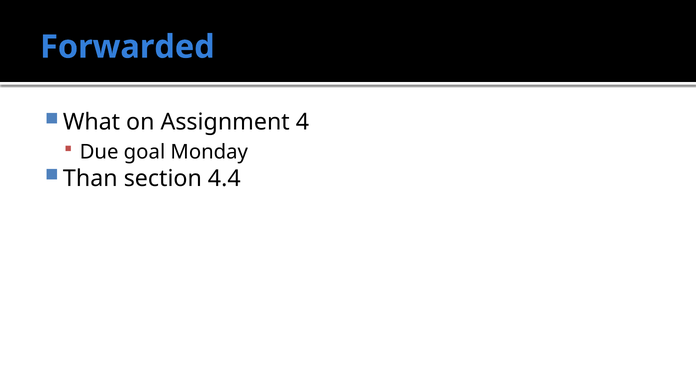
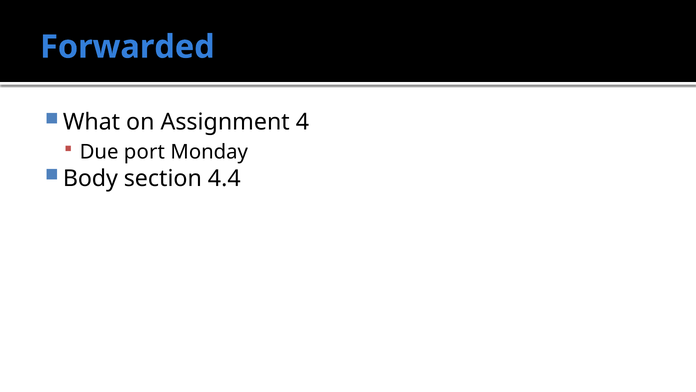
goal: goal -> port (144, 152)
Than: Than -> Body (90, 178)
